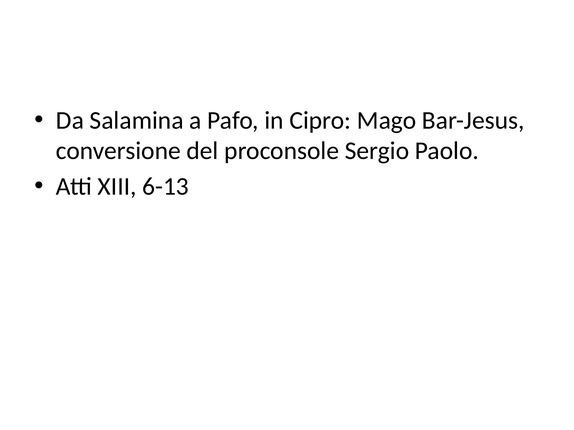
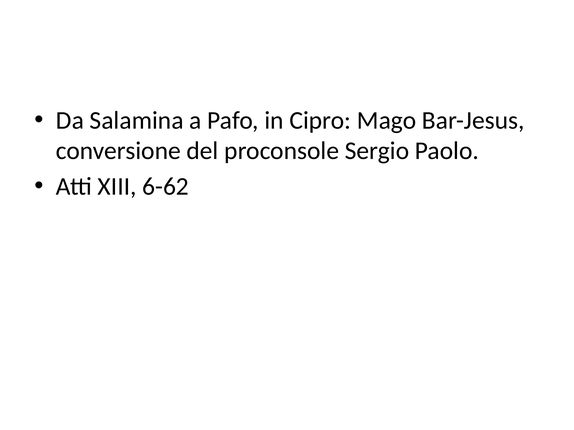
6-13: 6-13 -> 6-62 (166, 187)
